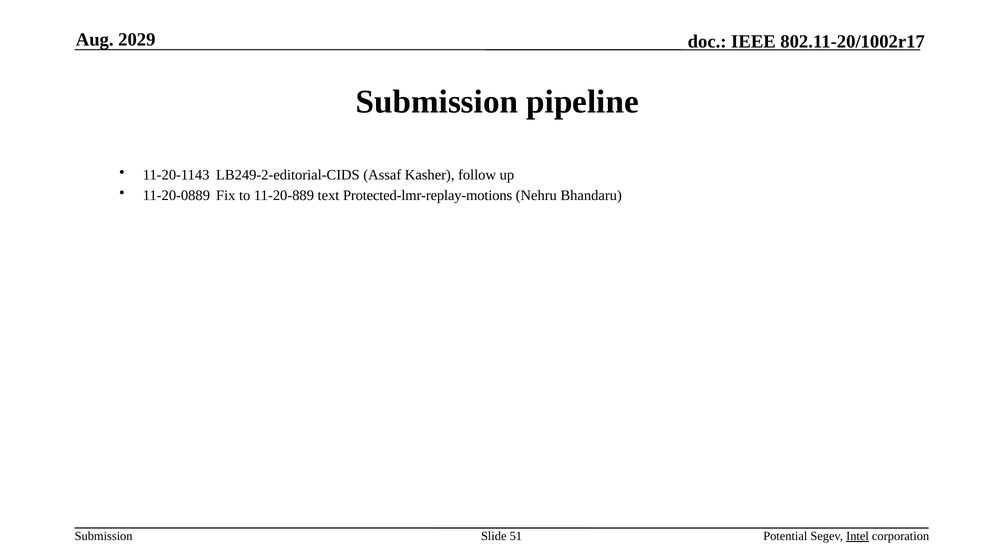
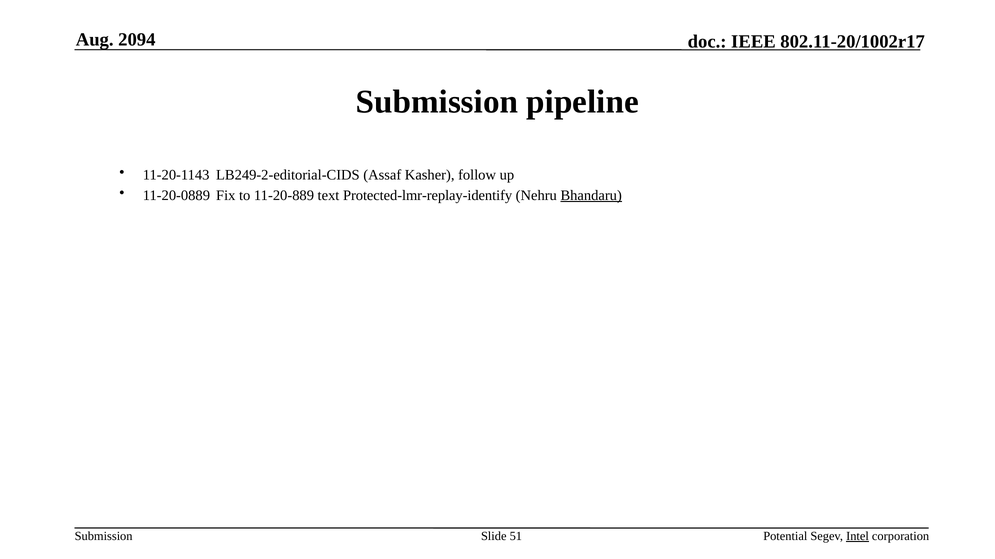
2029: 2029 -> 2094 (137, 40)
Protected-lmr-replay-motions: Protected-lmr-replay-motions -> Protected-lmr-replay-identify (428, 195)
Bhandaru underline: none -> present (591, 195)
